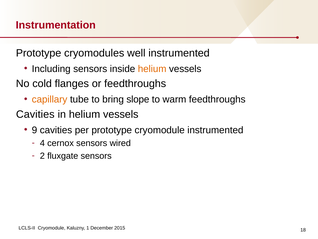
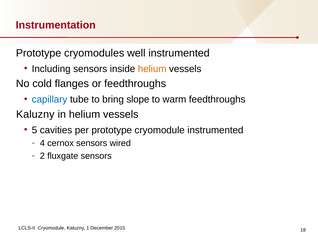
capillary colour: orange -> blue (50, 99)
Cavities: Cavities -> Kaluzny (35, 114)
9: 9 -> 5 (35, 130)
